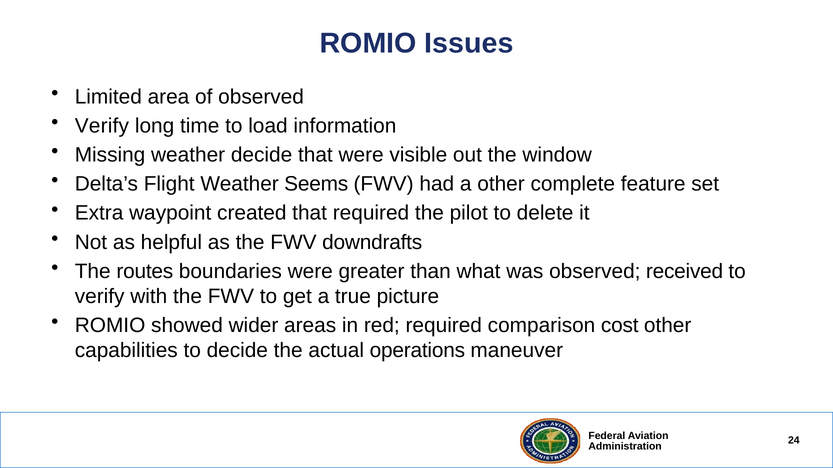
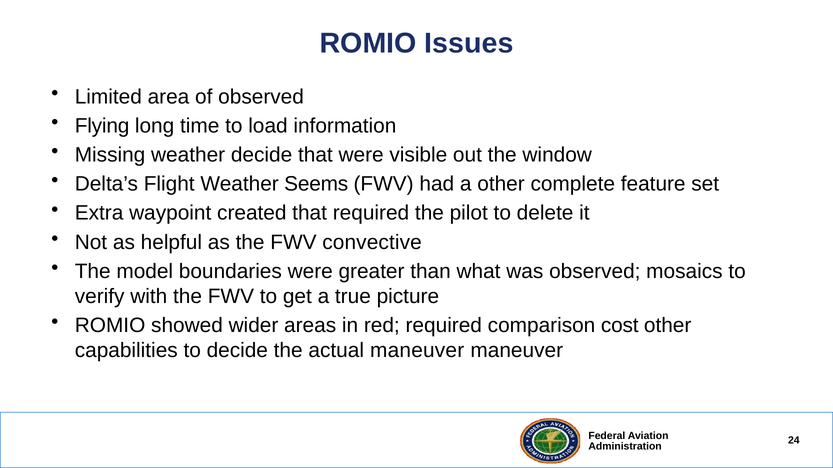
Verify: Verify -> Flying (102, 126)
downdrafts: downdrafts -> convective (372, 243)
routes: routes -> model (145, 272)
received: received -> mosaics (684, 272)
actual operations: operations -> maneuver (417, 351)
